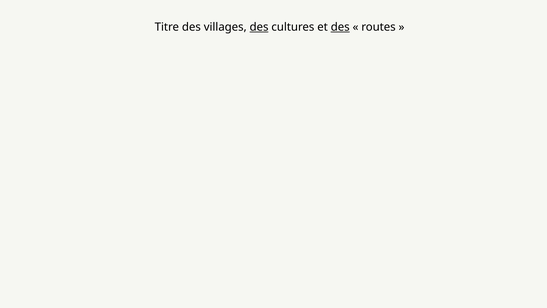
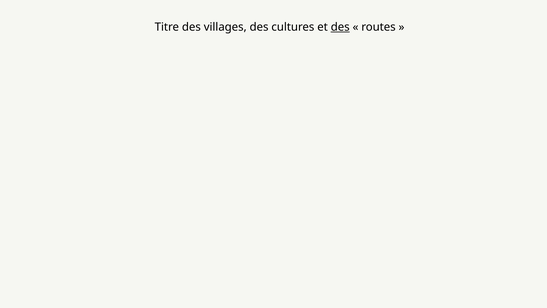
des underline: present -> none (259, 27)
